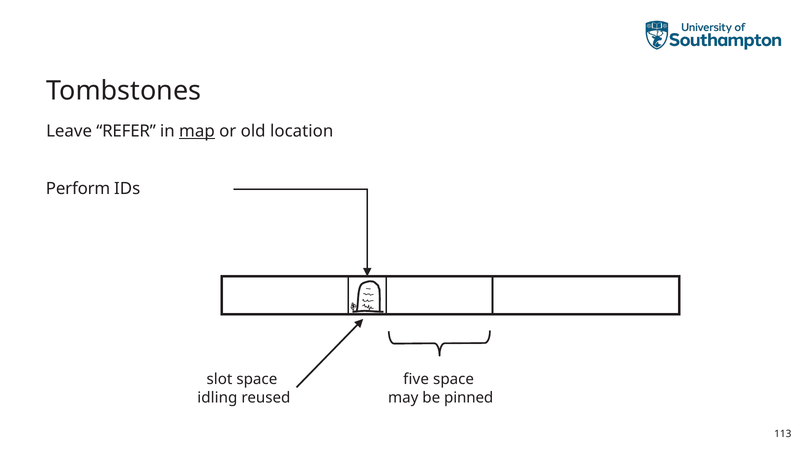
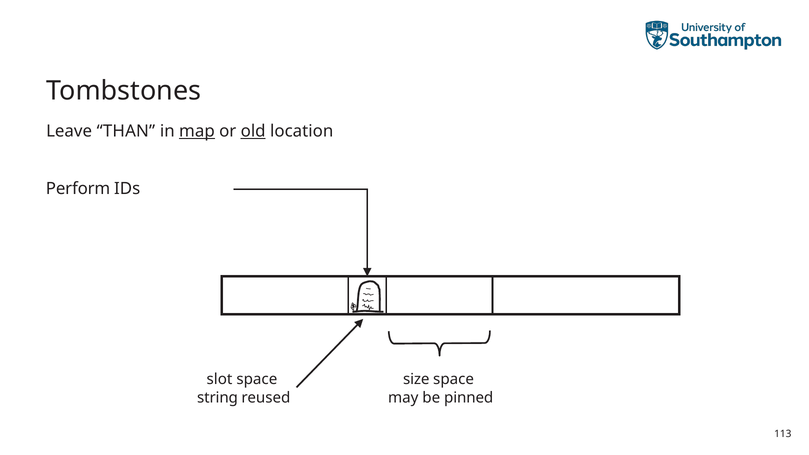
REFER: REFER -> THAN (126, 131)
old underline: none -> present (253, 131)
five: five -> size (416, 379)
idling: idling -> string (218, 398)
